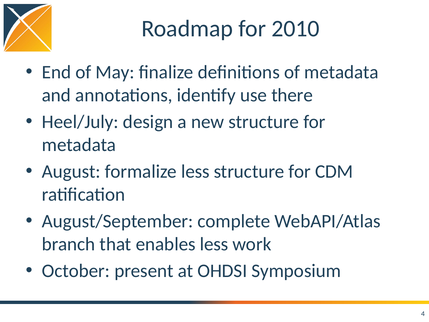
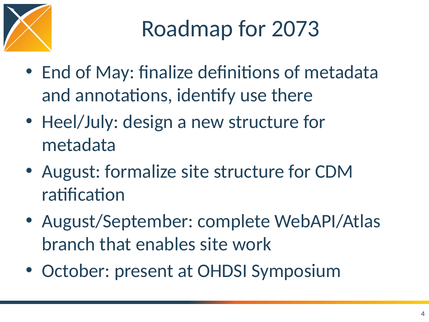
2010: 2010 -> 2073 (296, 28)
formalize less: less -> site (195, 171)
enables less: less -> site (214, 244)
